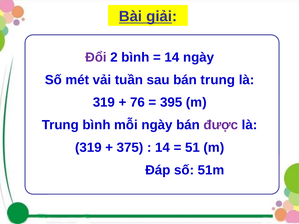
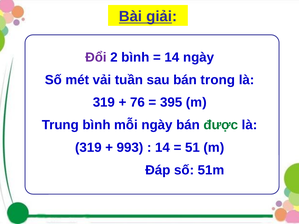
bán trung: trung -> trong (218, 80)
được colour: purple -> green (221, 125)
375: 375 -> 993 (130, 148)
